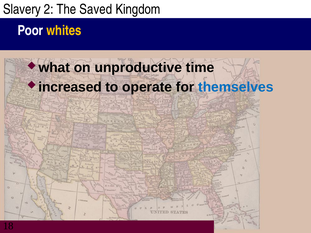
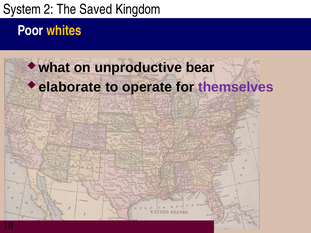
Slavery: Slavery -> System (22, 9)
time: time -> bear (200, 68)
increased: increased -> elaborate (70, 87)
themselves colour: blue -> purple (236, 87)
